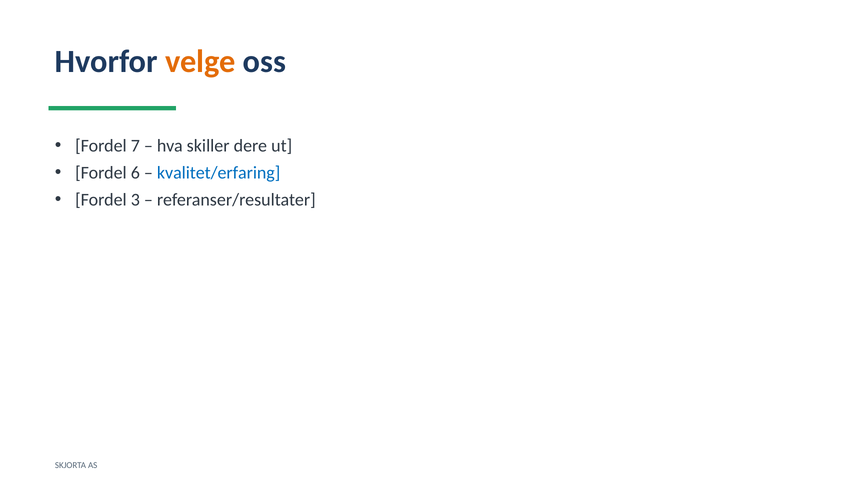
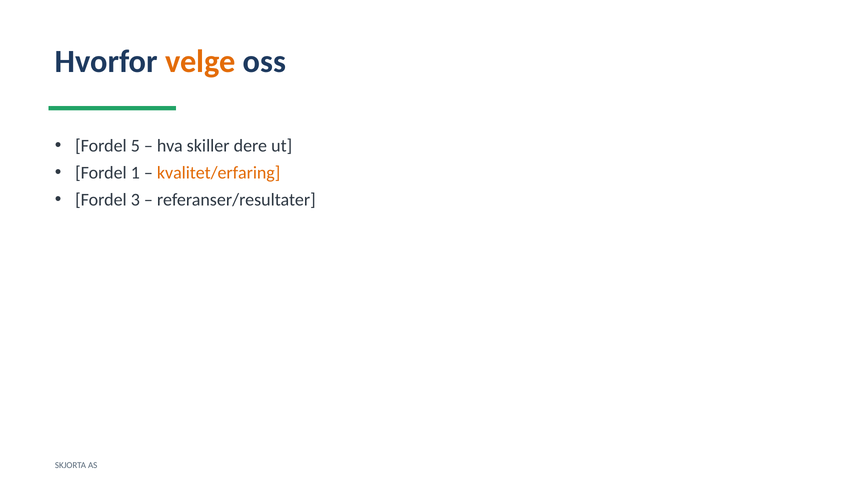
7: 7 -> 5 (135, 146)
6: 6 -> 1 (135, 173)
kvalitet/erfaring colour: blue -> orange (219, 173)
